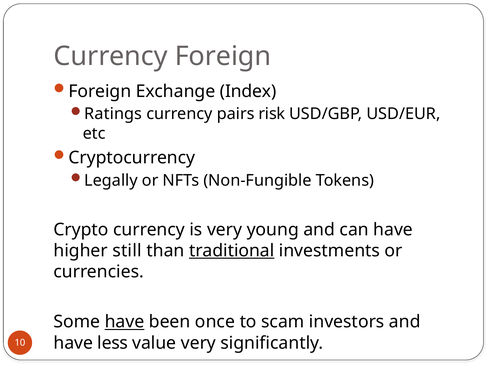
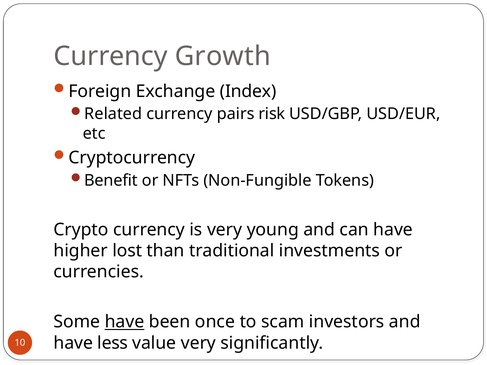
Currency Foreign: Foreign -> Growth (223, 56)
Ratings: Ratings -> Related (113, 114)
Legally: Legally -> Benefit (111, 180)
still: still -> lost (127, 251)
traditional underline: present -> none (232, 251)
